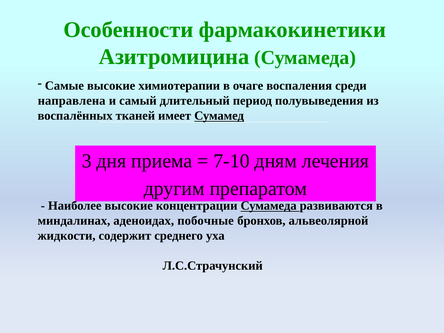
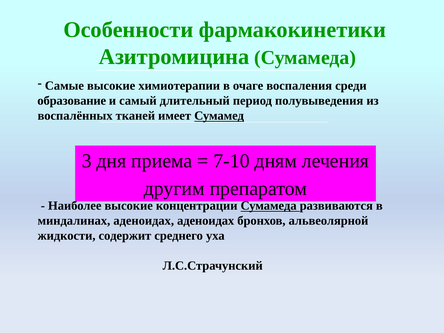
направлена: направлена -> образование (72, 101)
аденоидах побочные: побочные -> аденоидах (206, 221)
